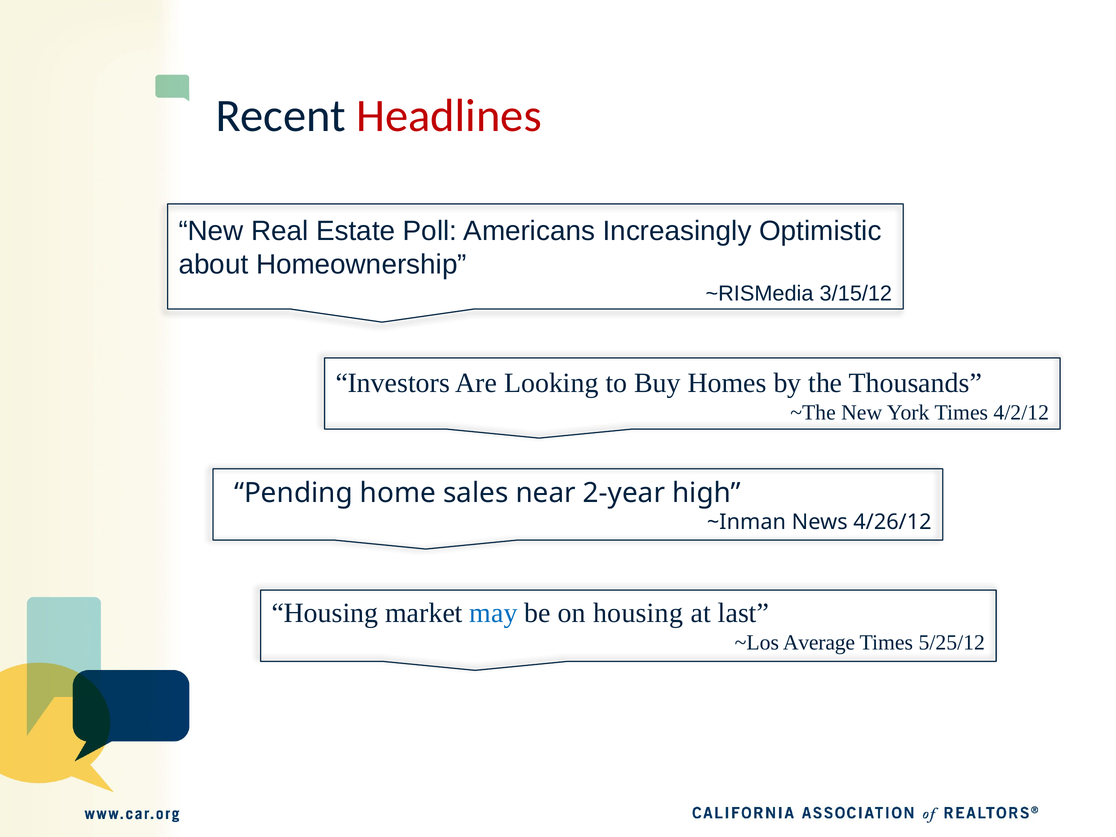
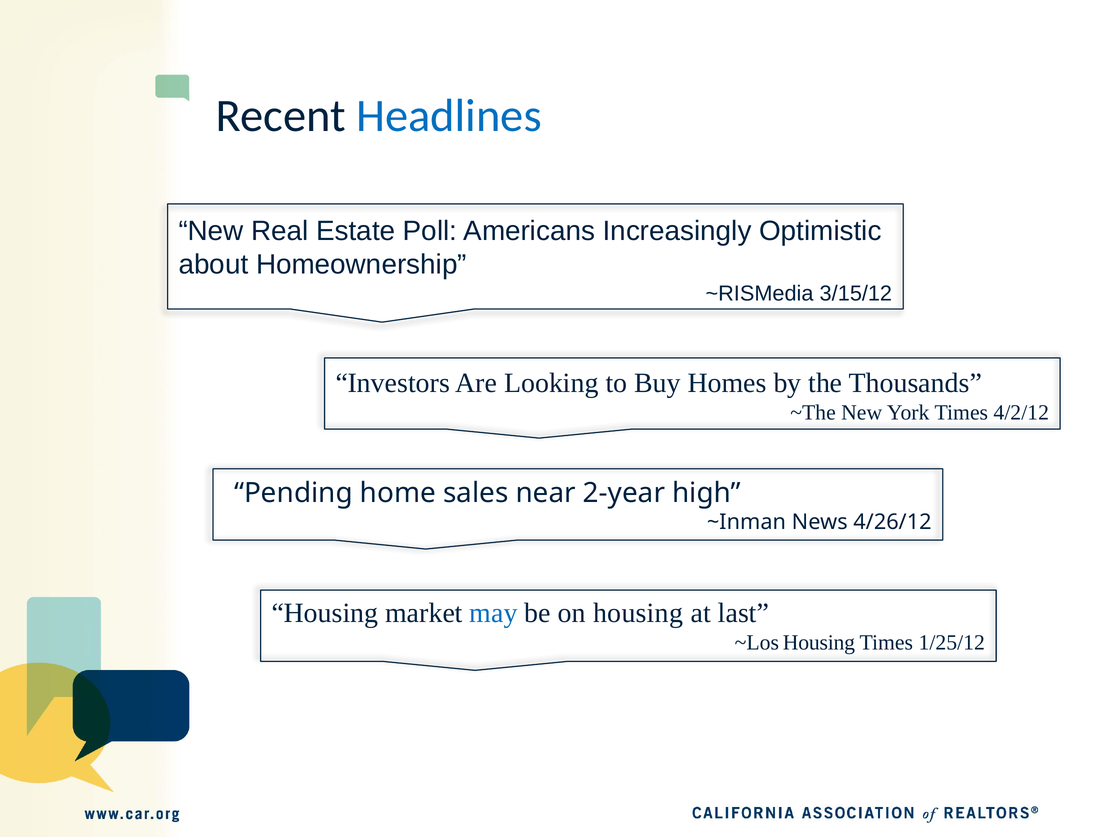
Headlines colour: red -> blue (449, 116)
~Los Average: Average -> Housing (819, 643)
5/25/12: 5/25/12 -> 1/25/12 (952, 643)
